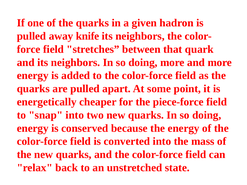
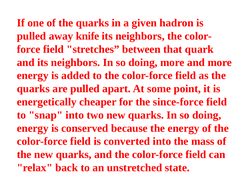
piece-force: piece-force -> since-force (178, 102)
